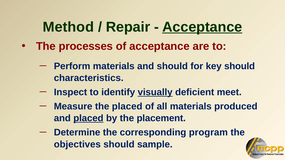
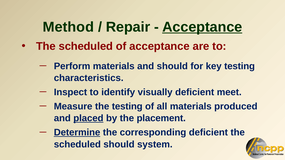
processes: processes -> scheduled (86, 46)
key should: should -> testing (240, 66)
visually underline: present -> none (155, 92)
the placed: placed -> testing (127, 107)
Determine underline: none -> present (77, 133)
corresponding program: program -> deficient (208, 133)
objectives: objectives -> scheduled (77, 145)
sample: sample -> system (155, 145)
